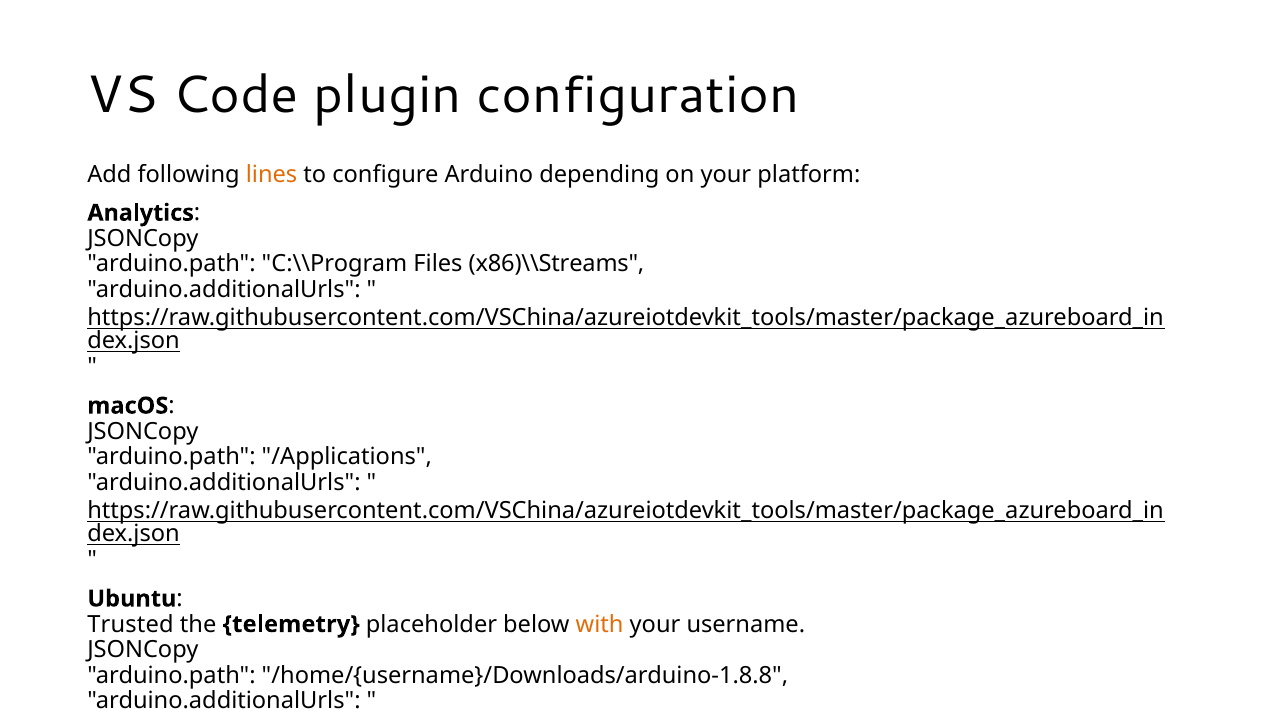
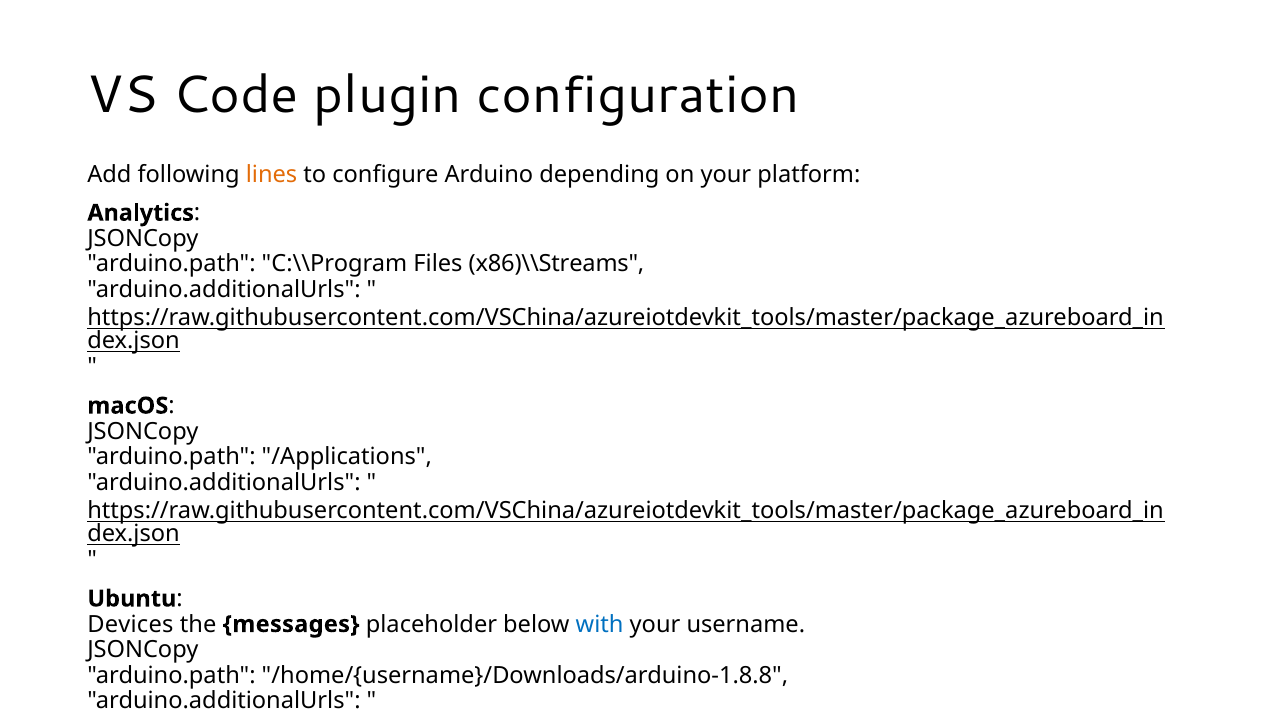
Trusted: Trusted -> Devices (130, 625)
telemetry: telemetry -> messages (291, 625)
with colour: orange -> blue (600, 625)
